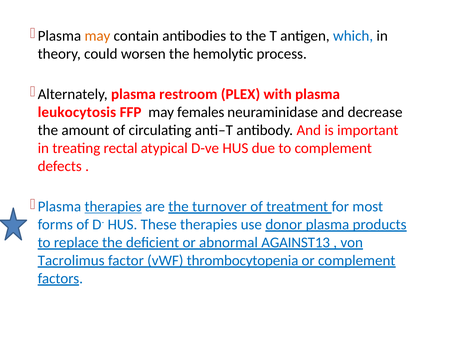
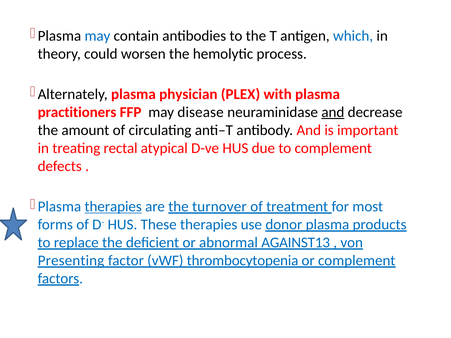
may colour: orange -> blue (97, 36)
restroom: restroom -> physician (188, 94)
leukocytosis: leukocytosis -> practitioners (77, 112)
females: females -> disease (201, 112)
and underline: none -> present (333, 112)
Tacrolimus: Tacrolimus -> Presenting (71, 261)
